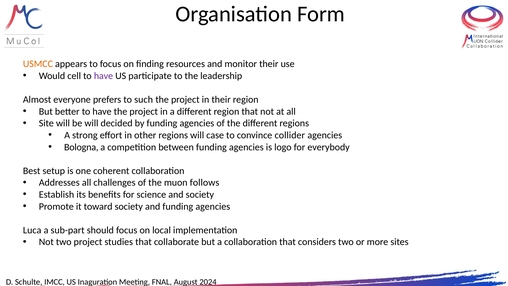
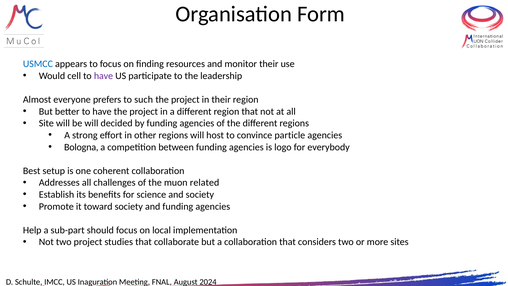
USMCC colour: orange -> blue (38, 64)
case: case -> host (215, 135)
collider: collider -> particle (290, 135)
follows: follows -> related (205, 183)
Luca: Luca -> Help (32, 230)
